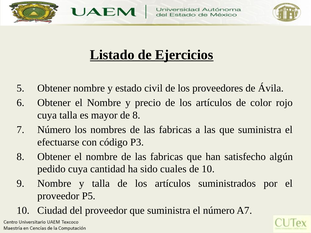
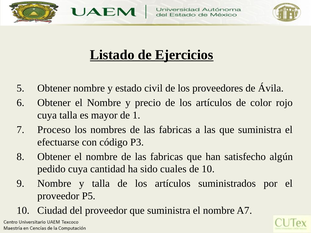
de 8: 8 -> 1 (136, 115)
Número: Número -> Proceso (54, 130)
suministra el número: número -> nombre (219, 211)
